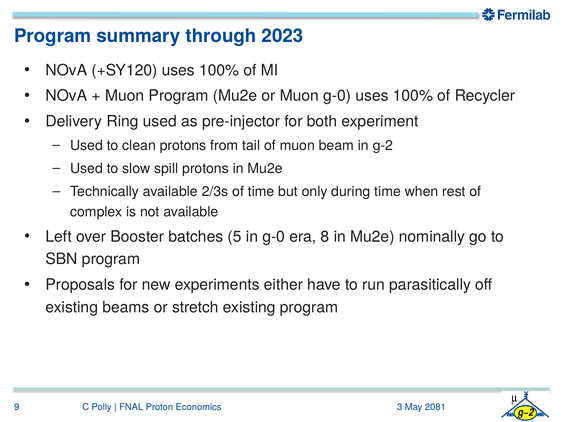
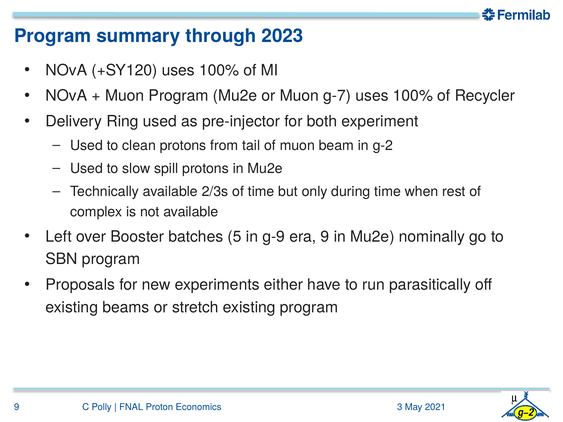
Muon g-0: g-0 -> g-7 (337, 96)
in g-0: g-0 -> g-9 (274, 237)
era 8: 8 -> 9 (325, 237)
2081: 2081 -> 2021 (435, 407)
